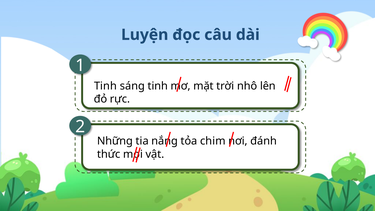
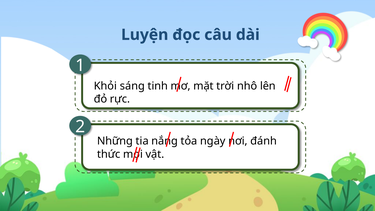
Tinh: Tinh -> Khỏi (105, 86)
chim: chim -> ngày (213, 141)
